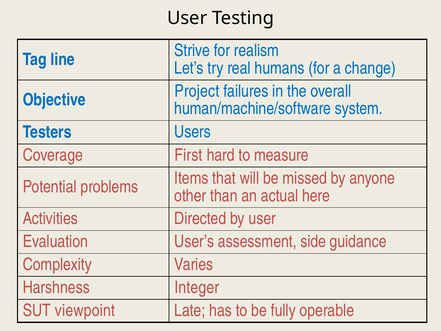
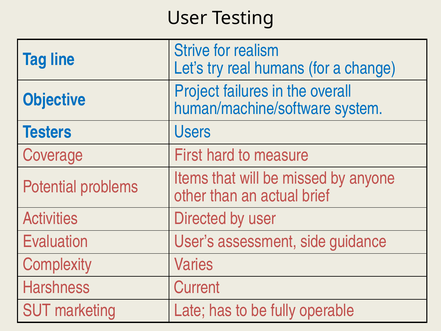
here: here -> brief (316, 196)
Integer: Integer -> Current (197, 287)
viewpoint: viewpoint -> marketing (85, 310)
